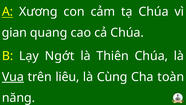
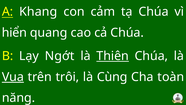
Xương: Xương -> Khang (38, 12)
gian: gian -> hiển (14, 33)
Thiên underline: none -> present (113, 56)
liêu: liêu -> trôi (67, 77)
